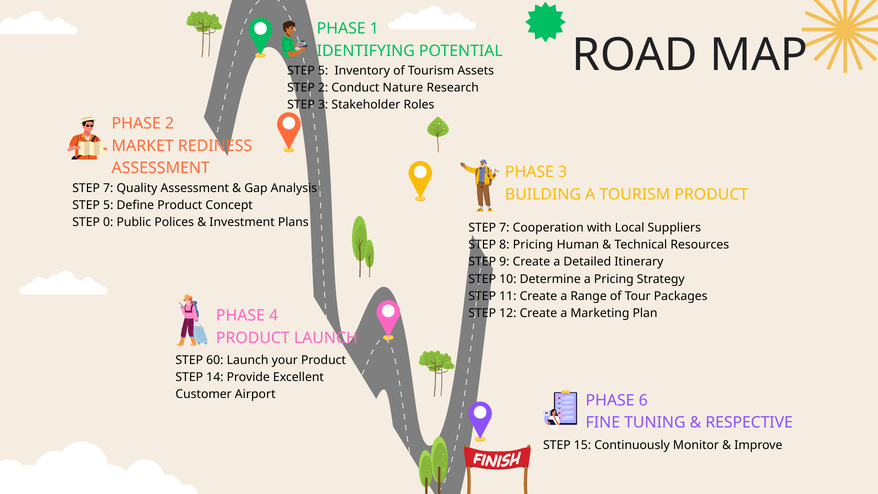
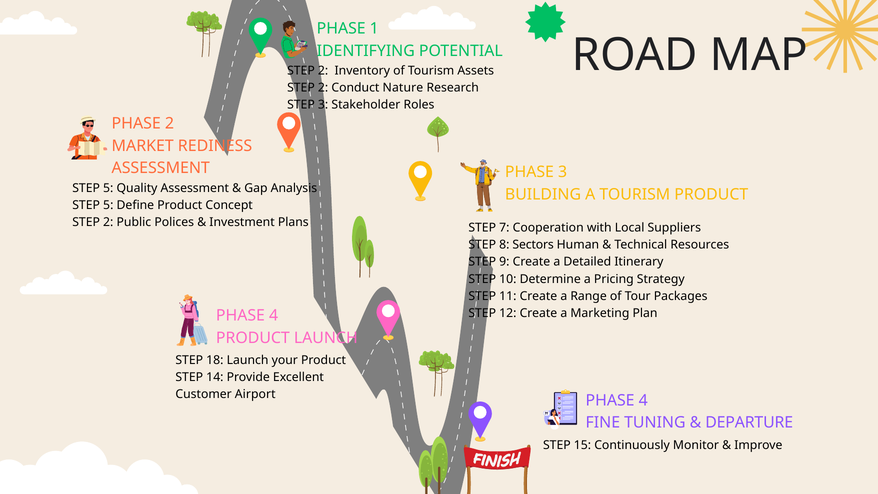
5: 5 -> 2 (323, 71)
7: 7 -> 5 (108, 188)
0: 0 -> 2 (108, 222)
8 Pricing: Pricing -> Sectors (533, 245)
60: 60 -> 18 (215, 360)
6: 6 -> 4 (643, 400)
RESPECTIVE: RESPECTIVE -> DEPARTURE (749, 423)
